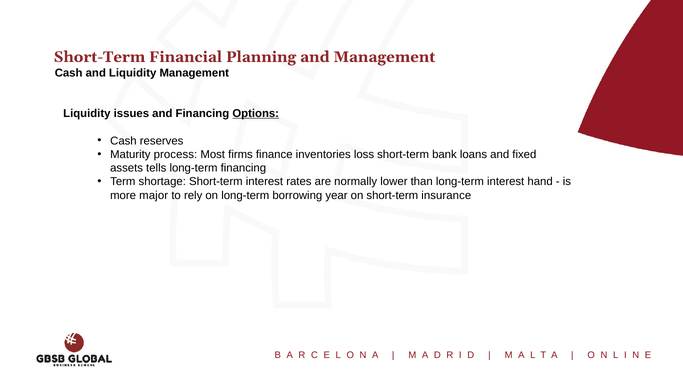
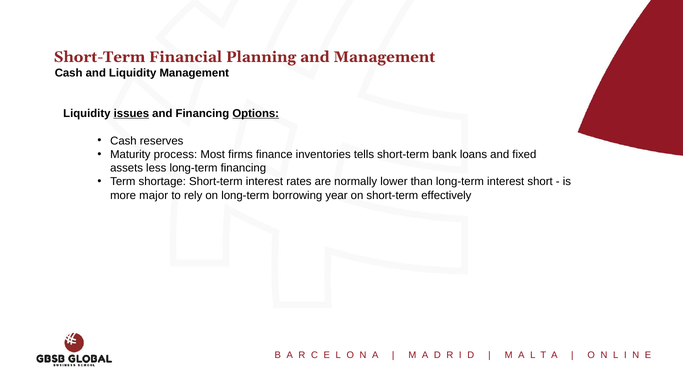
issues underline: none -> present (131, 114)
loss: loss -> tells (364, 154)
tells: tells -> less (156, 168)
hand: hand -> short (540, 182)
insurance: insurance -> effectively (446, 195)
